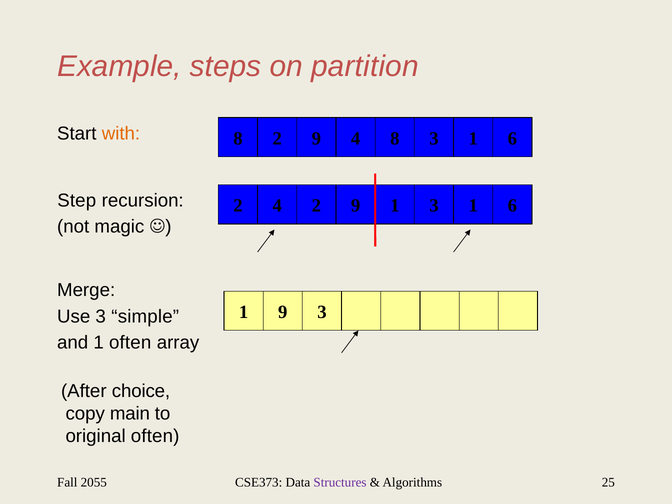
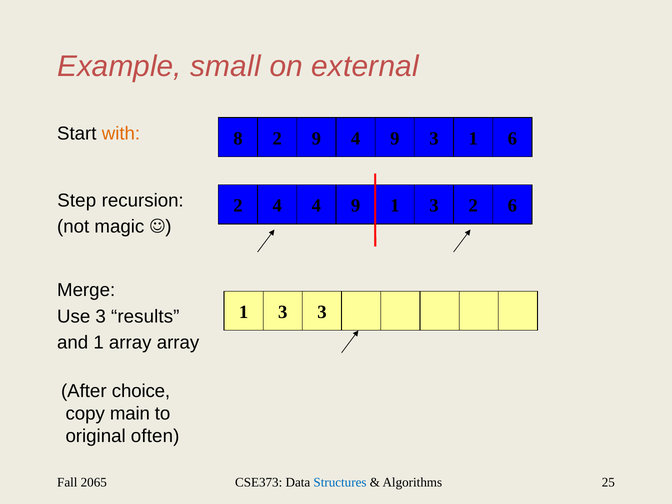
steps: steps -> small (225, 66)
partition: partition -> external (365, 66)
9 4 8: 8 -> 9 (395, 138)
4 2: 2 -> 4 (316, 206)
1 3 1: 1 -> 2 (473, 206)
9: 9 -> 3 (283, 312)
simple: simple -> results (145, 316)
1 often: often -> array (130, 343)
2055: 2055 -> 2065 (94, 483)
Structures colour: purple -> blue (340, 483)
